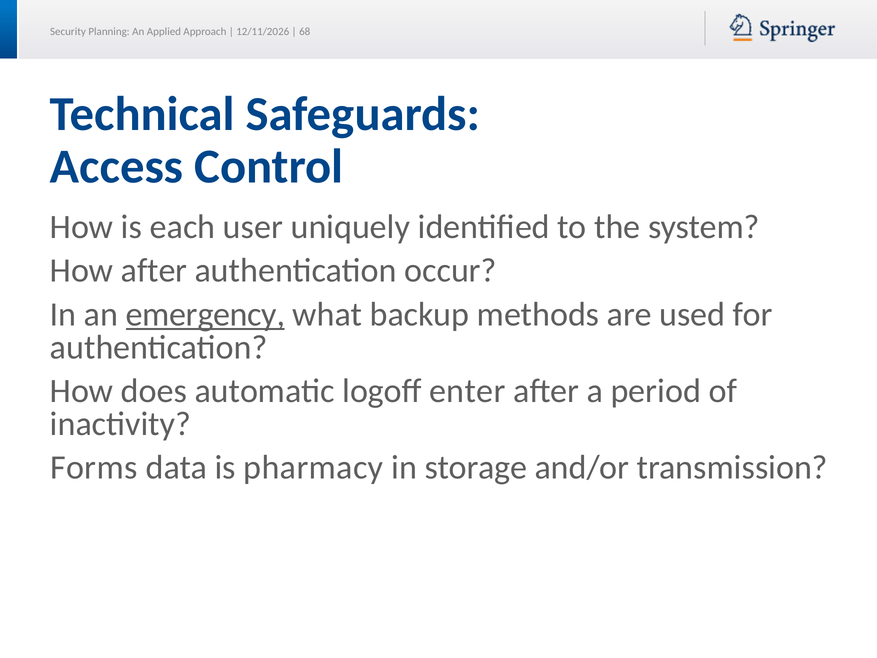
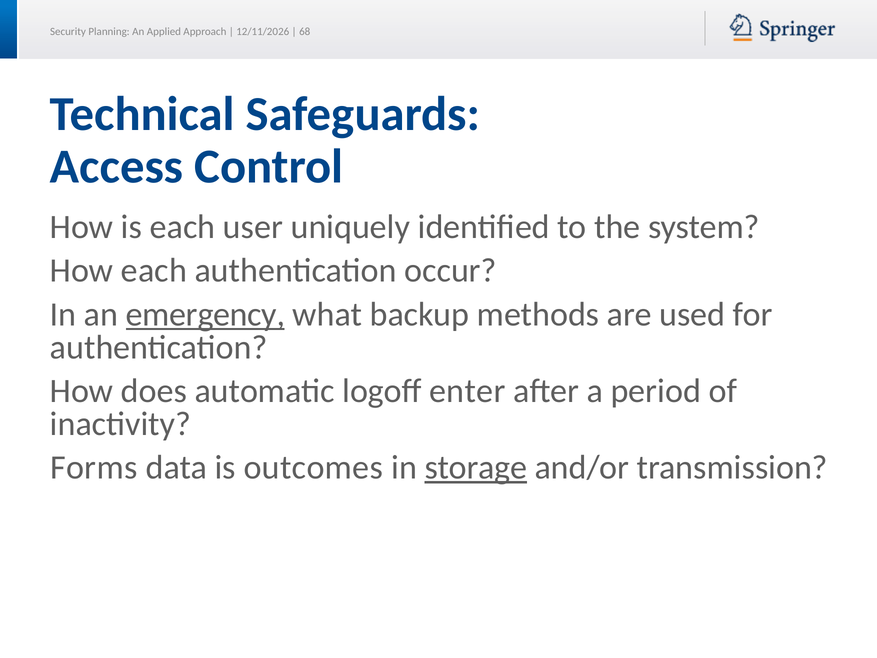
How after: after -> each (154, 271)
pharmacy: pharmacy -> outcomes (313, 467)
storage underline: none -> present (476, 467)
